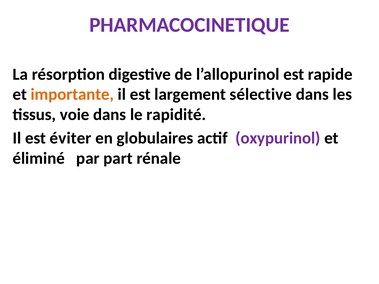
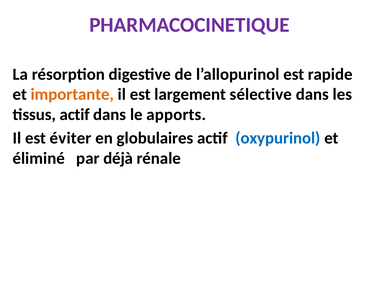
tissus voie: voie -> actif (75, 115)
rapidité: rapidité -> apports (176, 115)
oxypurinol colour: purple -> blue (278, 138)
part: part -> déjà (118, 159)
